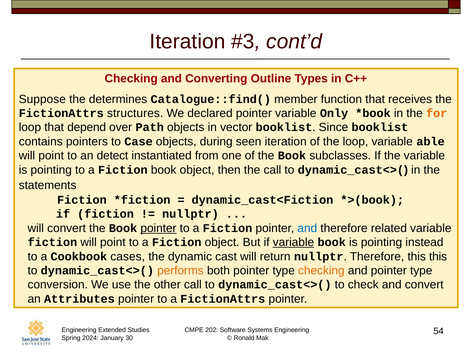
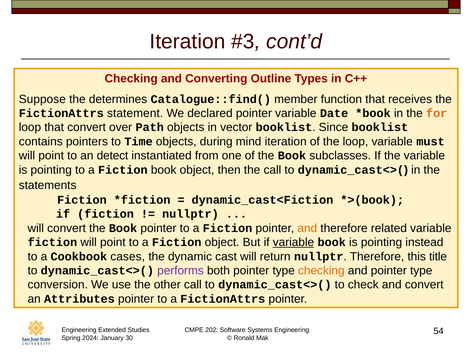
structures: structures -> statement (135, 113)
Only: Only -> Date (334, 113)
that depend: depend -> convert (87, 127)
Case: Case -> Time (139, 142)
seen: seen -> mind (249, 142)
able: able -> must (431, 142)
pointer underline: present -> none (158, 228)
and colour: blue -> orange (307, 228)
this this: this -> title (438, 256)
performs colour: orange -> purple (180, 271)
